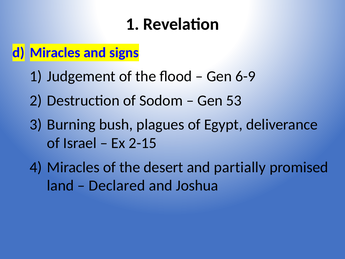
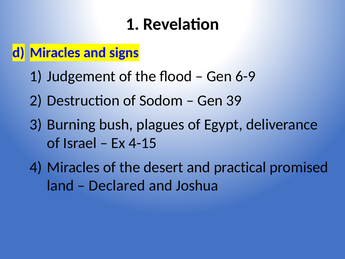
53: 53 -> 39 (234, 100)
2-15: 2-15 -> 4-15 (143, 143)
partially: partially -> practical (240, 167)
